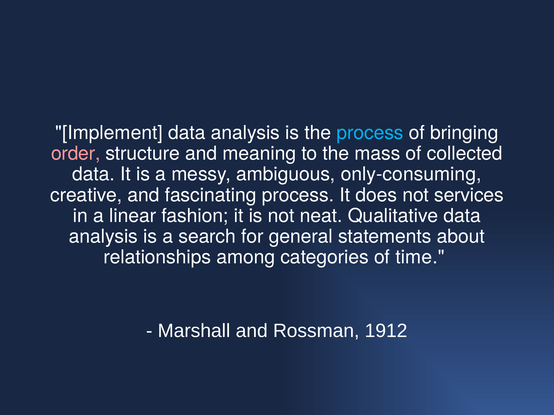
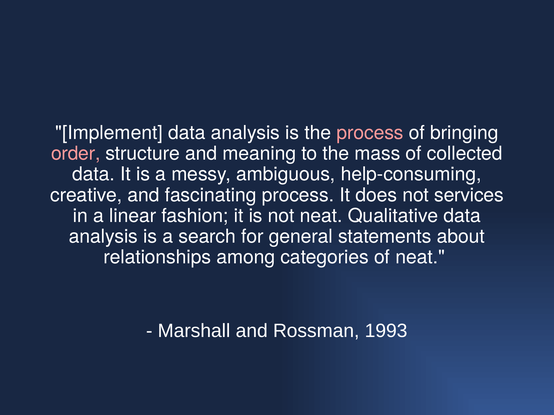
process colour: light blue -> pink (370, 133)
only-consuming: only-consuming -> help-consuming (411, 174)
of time: time -> neat (420, 257)
1912: 1912 -> 1993 (386, 331)
